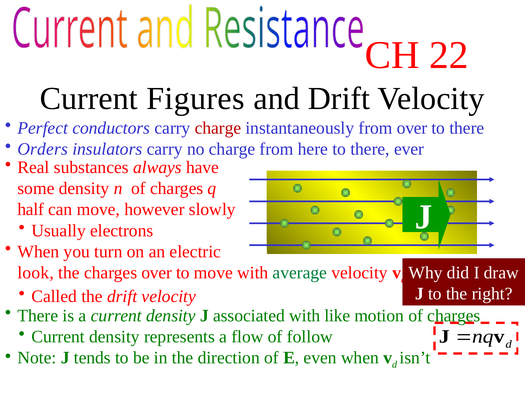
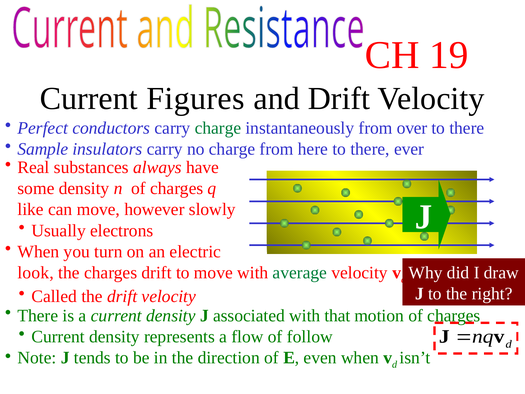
22: 22 -> 19 (449, 55)
charge colour: red -> green (218, 128)
Orders: Orders -> Sample (43, 149)
half: half -> like (31, 209)
charges over: over -> drift (157, 272)
like: like -> that (337, 316)
